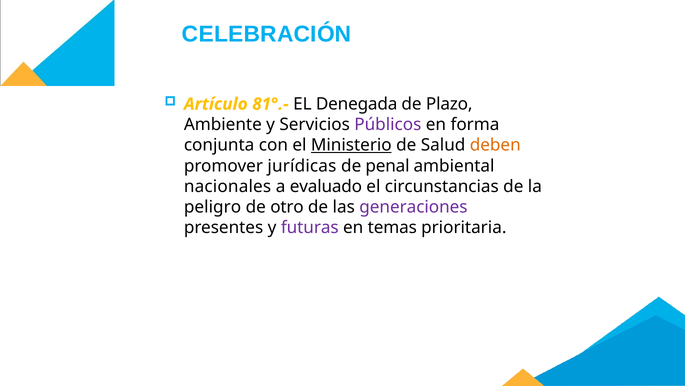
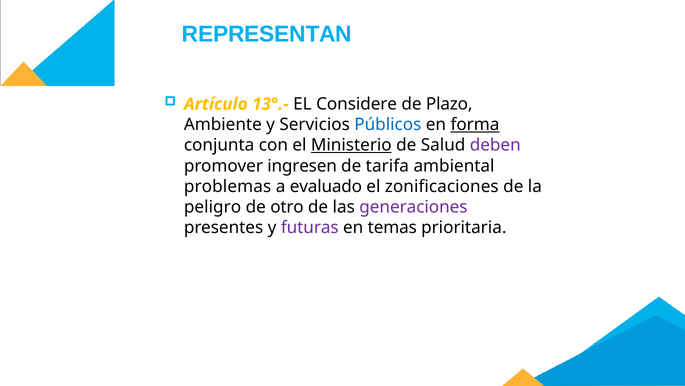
CELEBRACIÓN: CELEBRACIÓN -> REPRESENTAN (267, 34)
81°.-: 81°.- -> 13°.- (270, 104)
Denegada: Denegada -> Considere (357, 104)
Públicos colour: purple -> blue (388, 124)
forma underline: none -> present (475, 124)
deben colour: orange -> purple (495, 145)
jurídicas: jurídicas -> ingresen (302, 166)
penal: penal -> tarifa (387, 166)
nacionales: nacionales -> problemas (228, 186)
circunstancias: circunstancias -> zonificaciones (442, 186)
